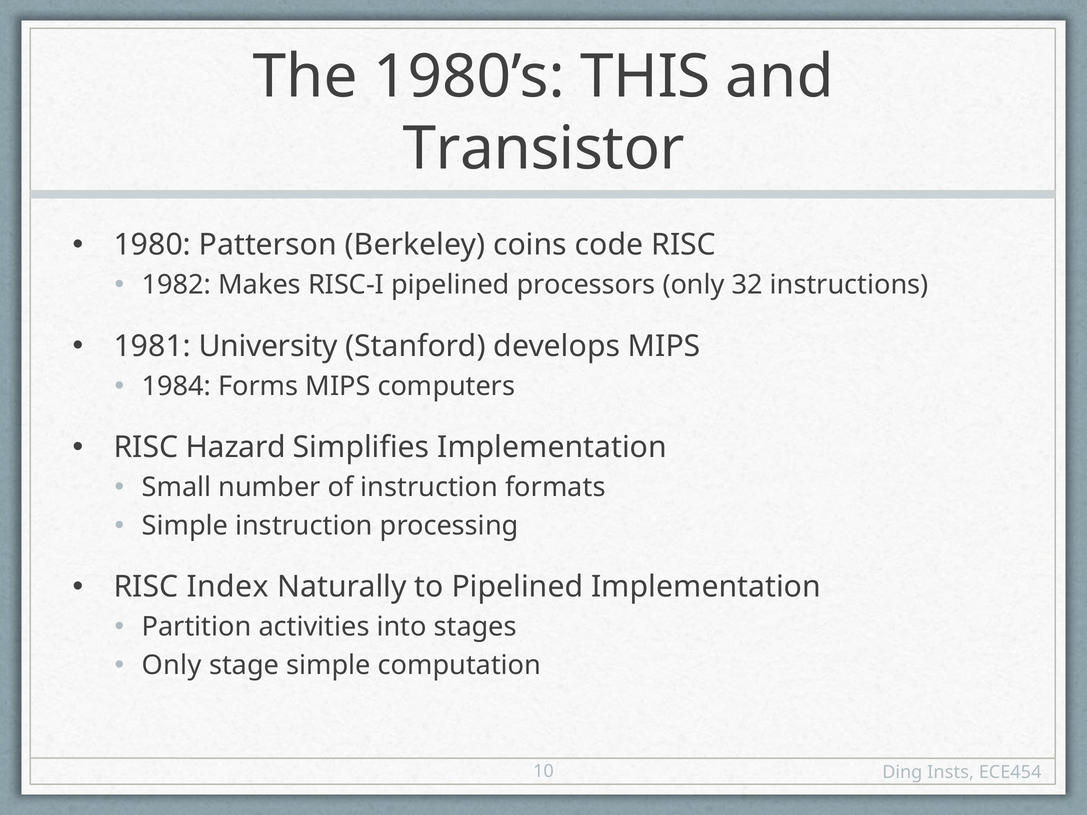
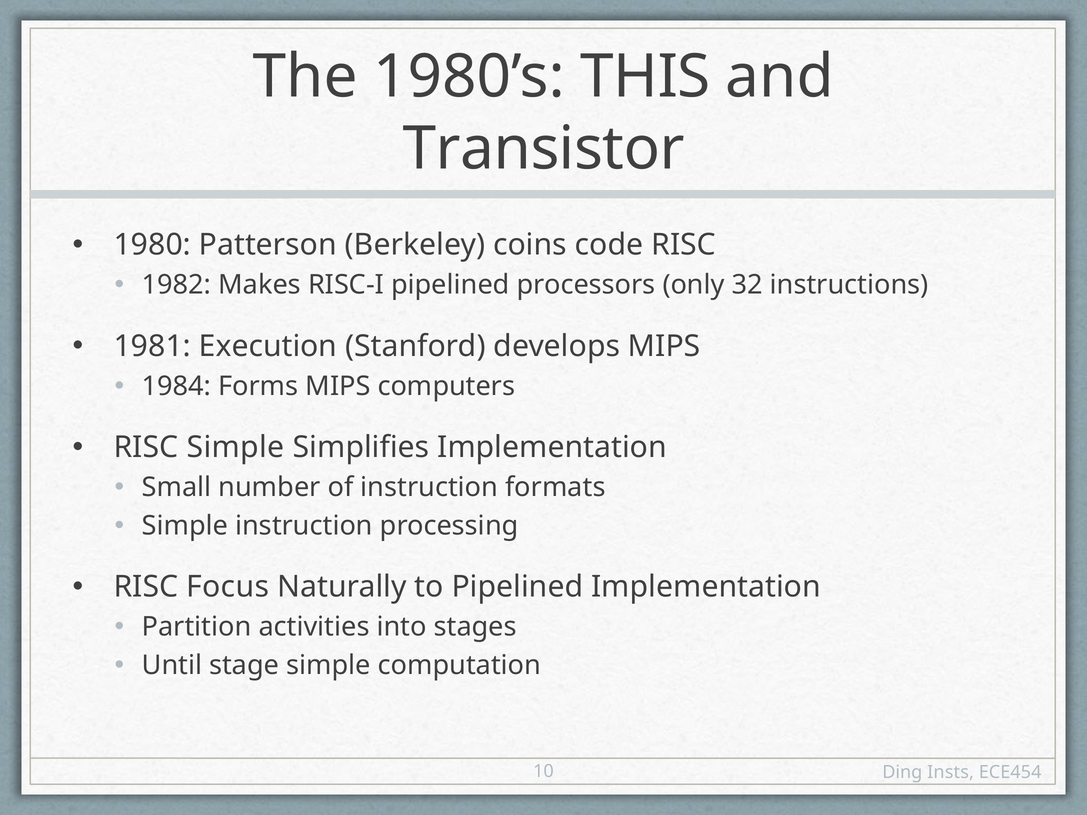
University: University -> Execution (268, 346)
RISC Hazard: Hazard -> Simple (236, 447)
Index: Index -> Focus (228, 587)
Only: Only -> Until (172, 666)
